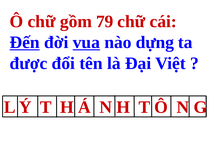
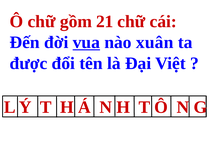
79: 79 -> 21 (105, 21)
Đến underline: present -> none (25, 42)
dựng: dựng -> xuân (155, 42)
